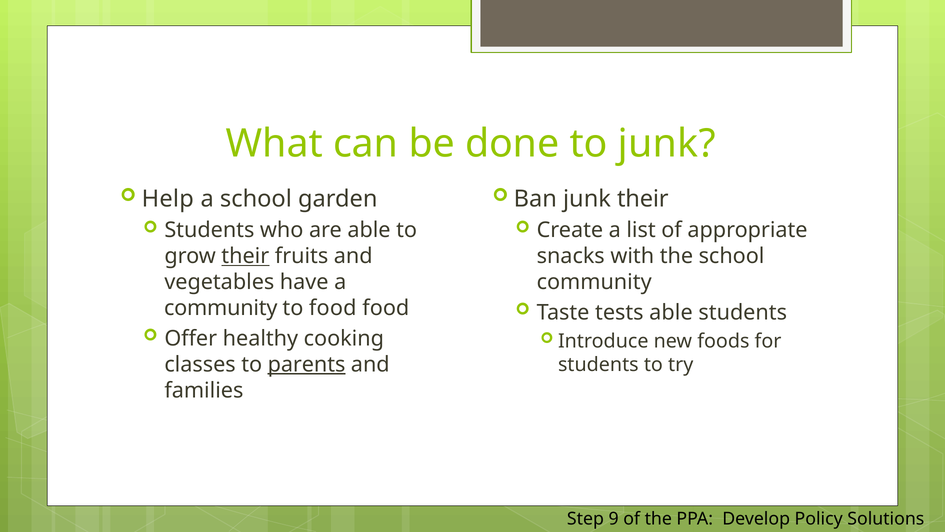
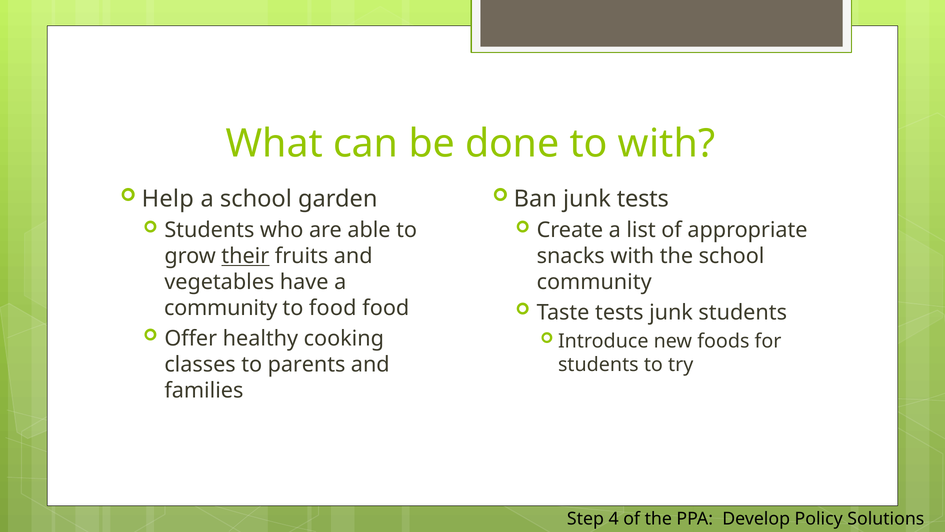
to junk: junk -> with (667, 144)
junk their: their -> tests (643, 199)
tests able: able -> junk (671, 312)
parents underline: present -> none (307, 364)
9: 9 -> 4 (614, 518)
